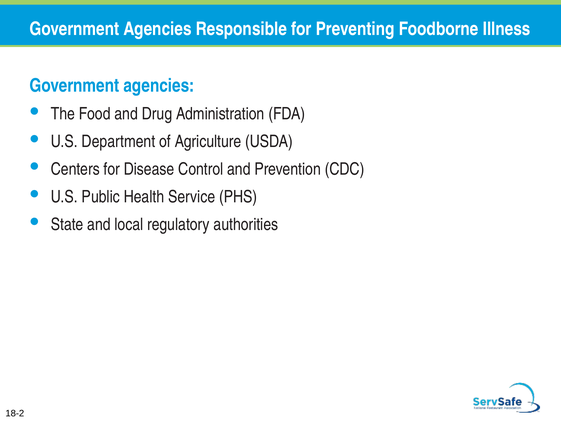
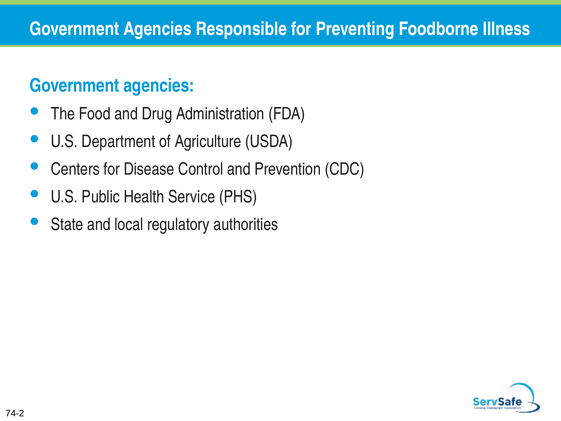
18-2: 18-2 -> 74-2 (15, 413)
